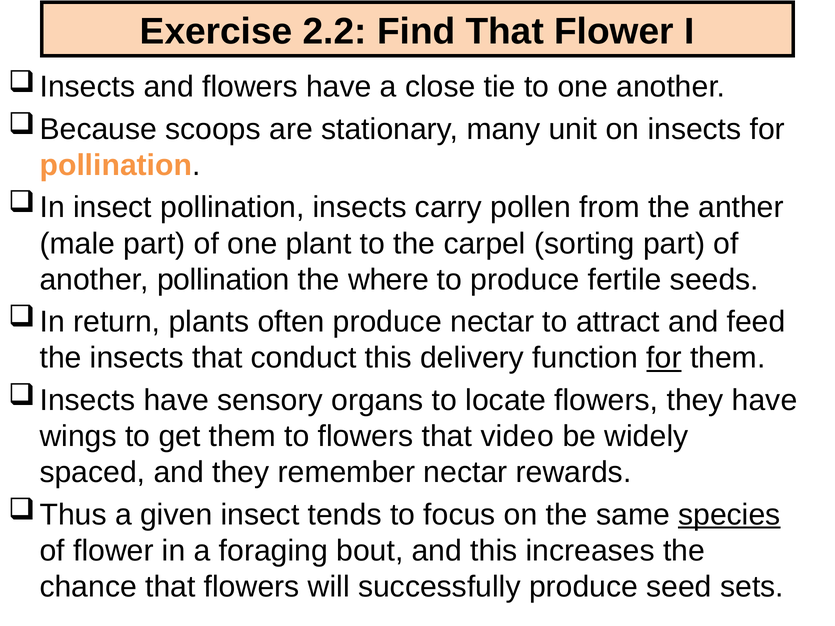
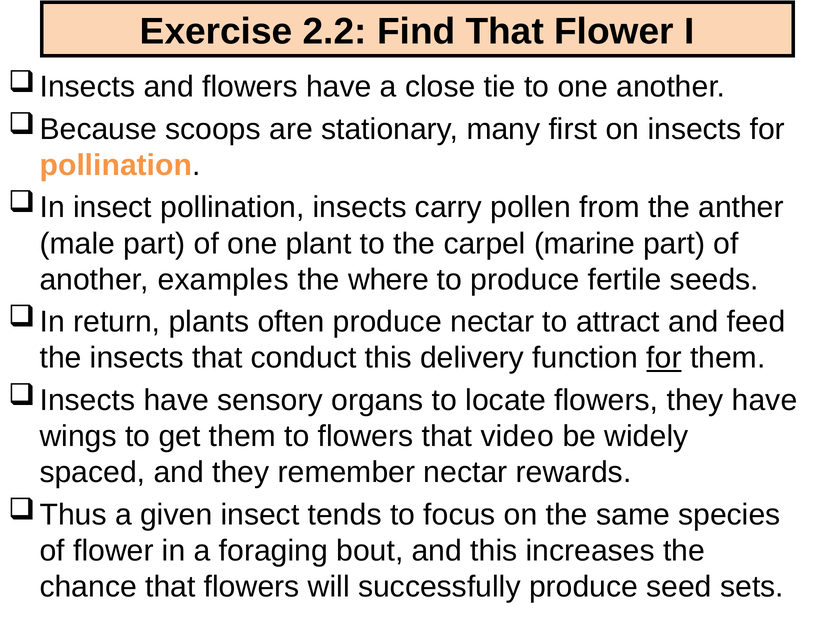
unit: unit -> first (573, 129)
sorting: sorting -> marine (585, 244)
another pollination: pollination -> examples (223, 280)
species underline: present -> none (729, 515)
